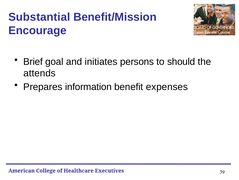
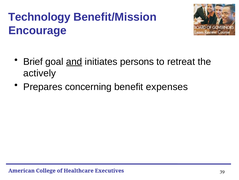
Substantial: Substantial -> Technology (39, 17)
and underline: none -> present (74, 61)
should: should -> retreat (181, 61)
attends: attends -> actively (40, 73)
information: information -> concerning (88, 86)
